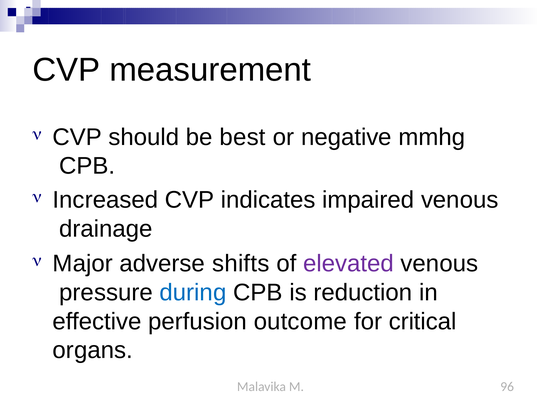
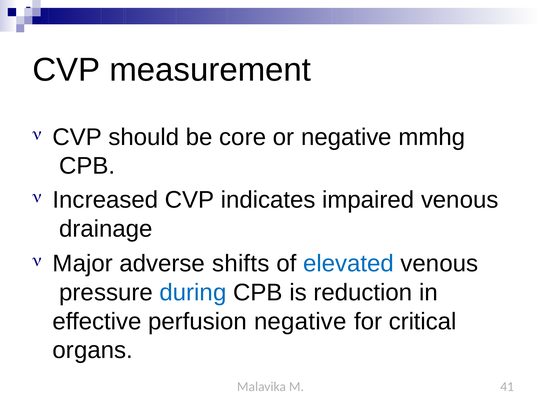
best: best -> core (243, 137)
elevated colour: purple -> blue (349, 263)
perfusion outcome: outcome -> negative (300, 321)
96: 96 -> 41 (507, 386)
